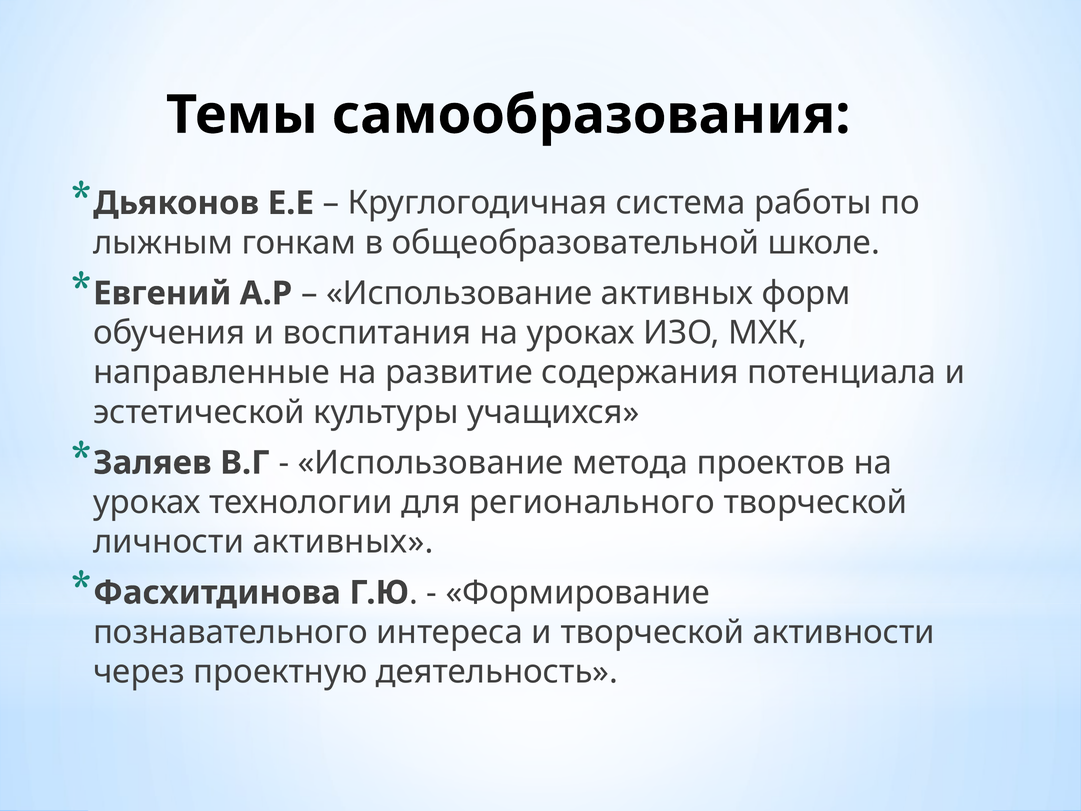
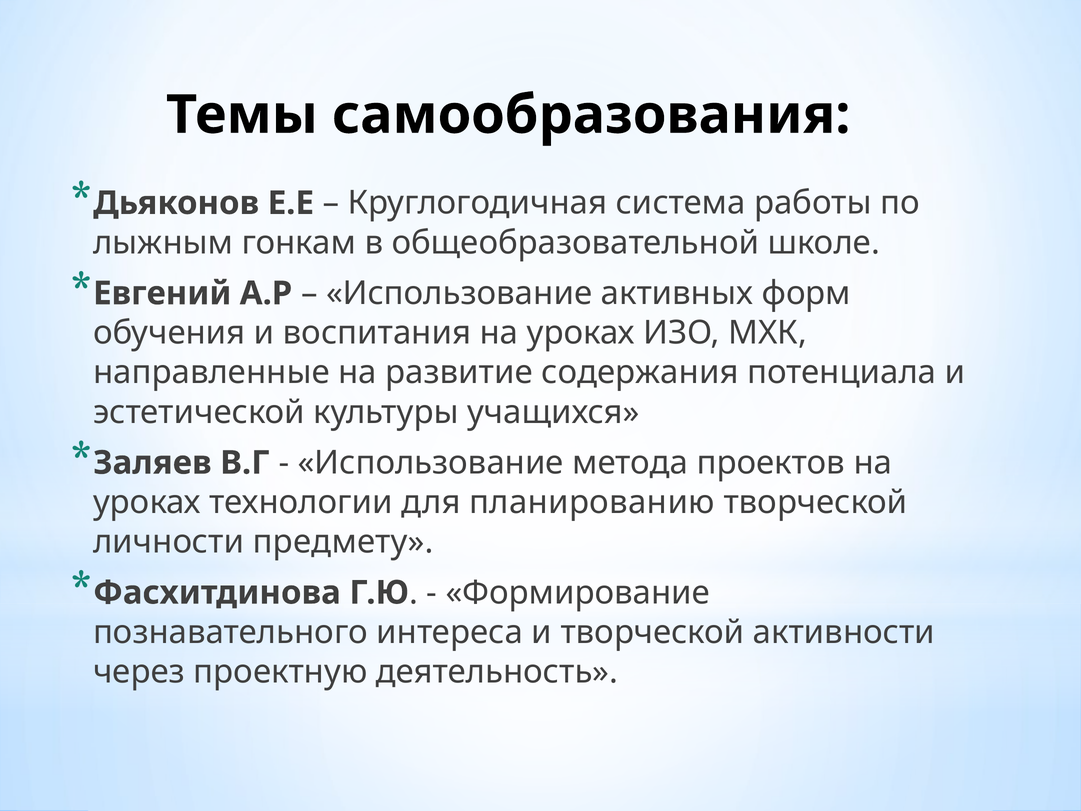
регионального: регионального -> планированию (592, 502)
личности активных: активных -> предмету (343, 542)
